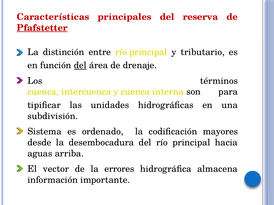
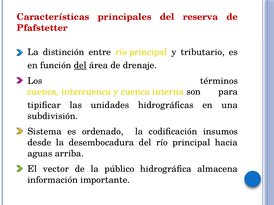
Pfafstetter underline: present -> none (42, 28)
mayores: mayores -> insumos (220, 132)
errores: errores -> público (119, 169)
